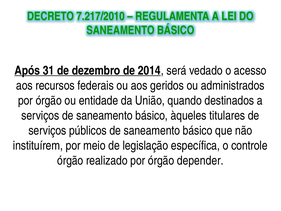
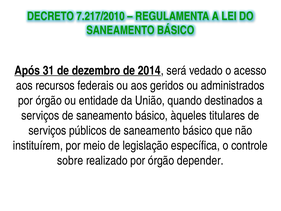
órgão: órgão -> sobre (70, 160)
